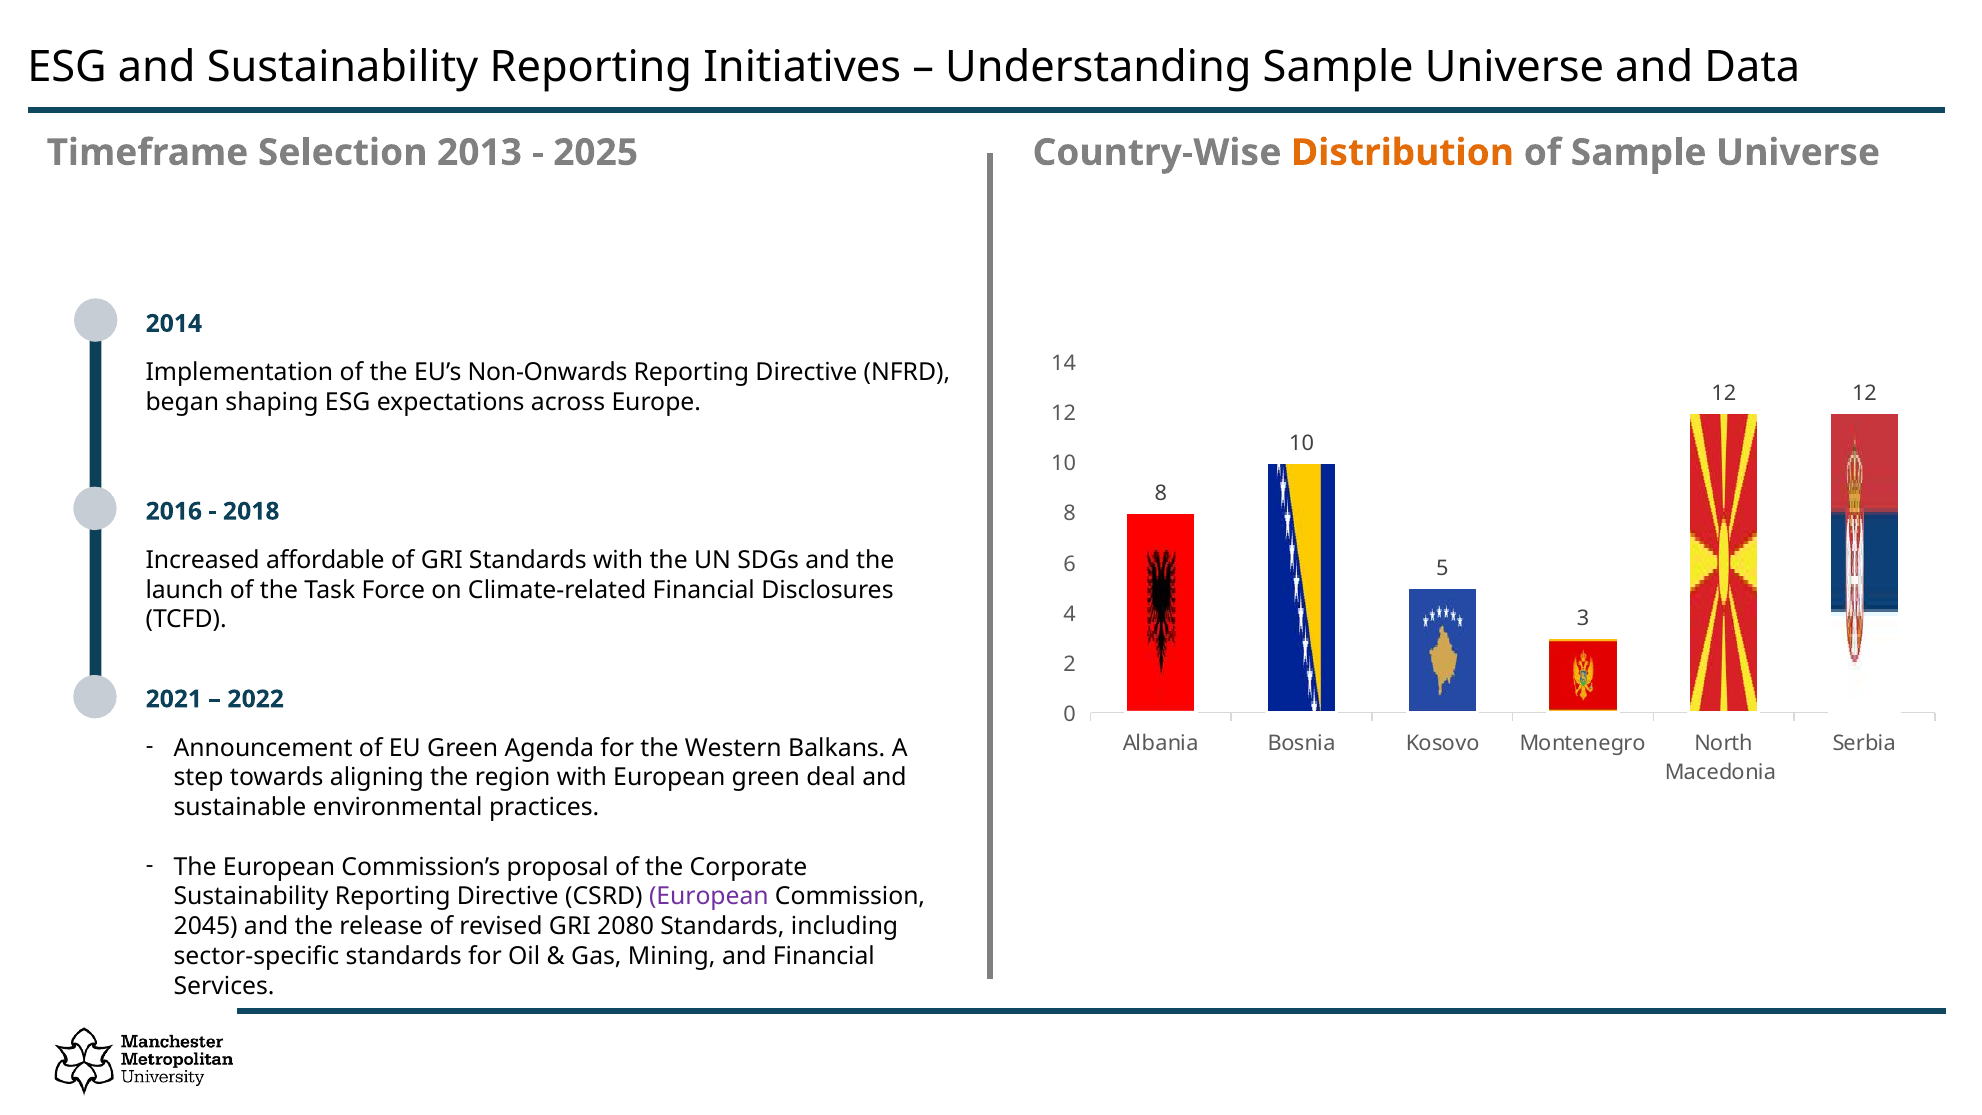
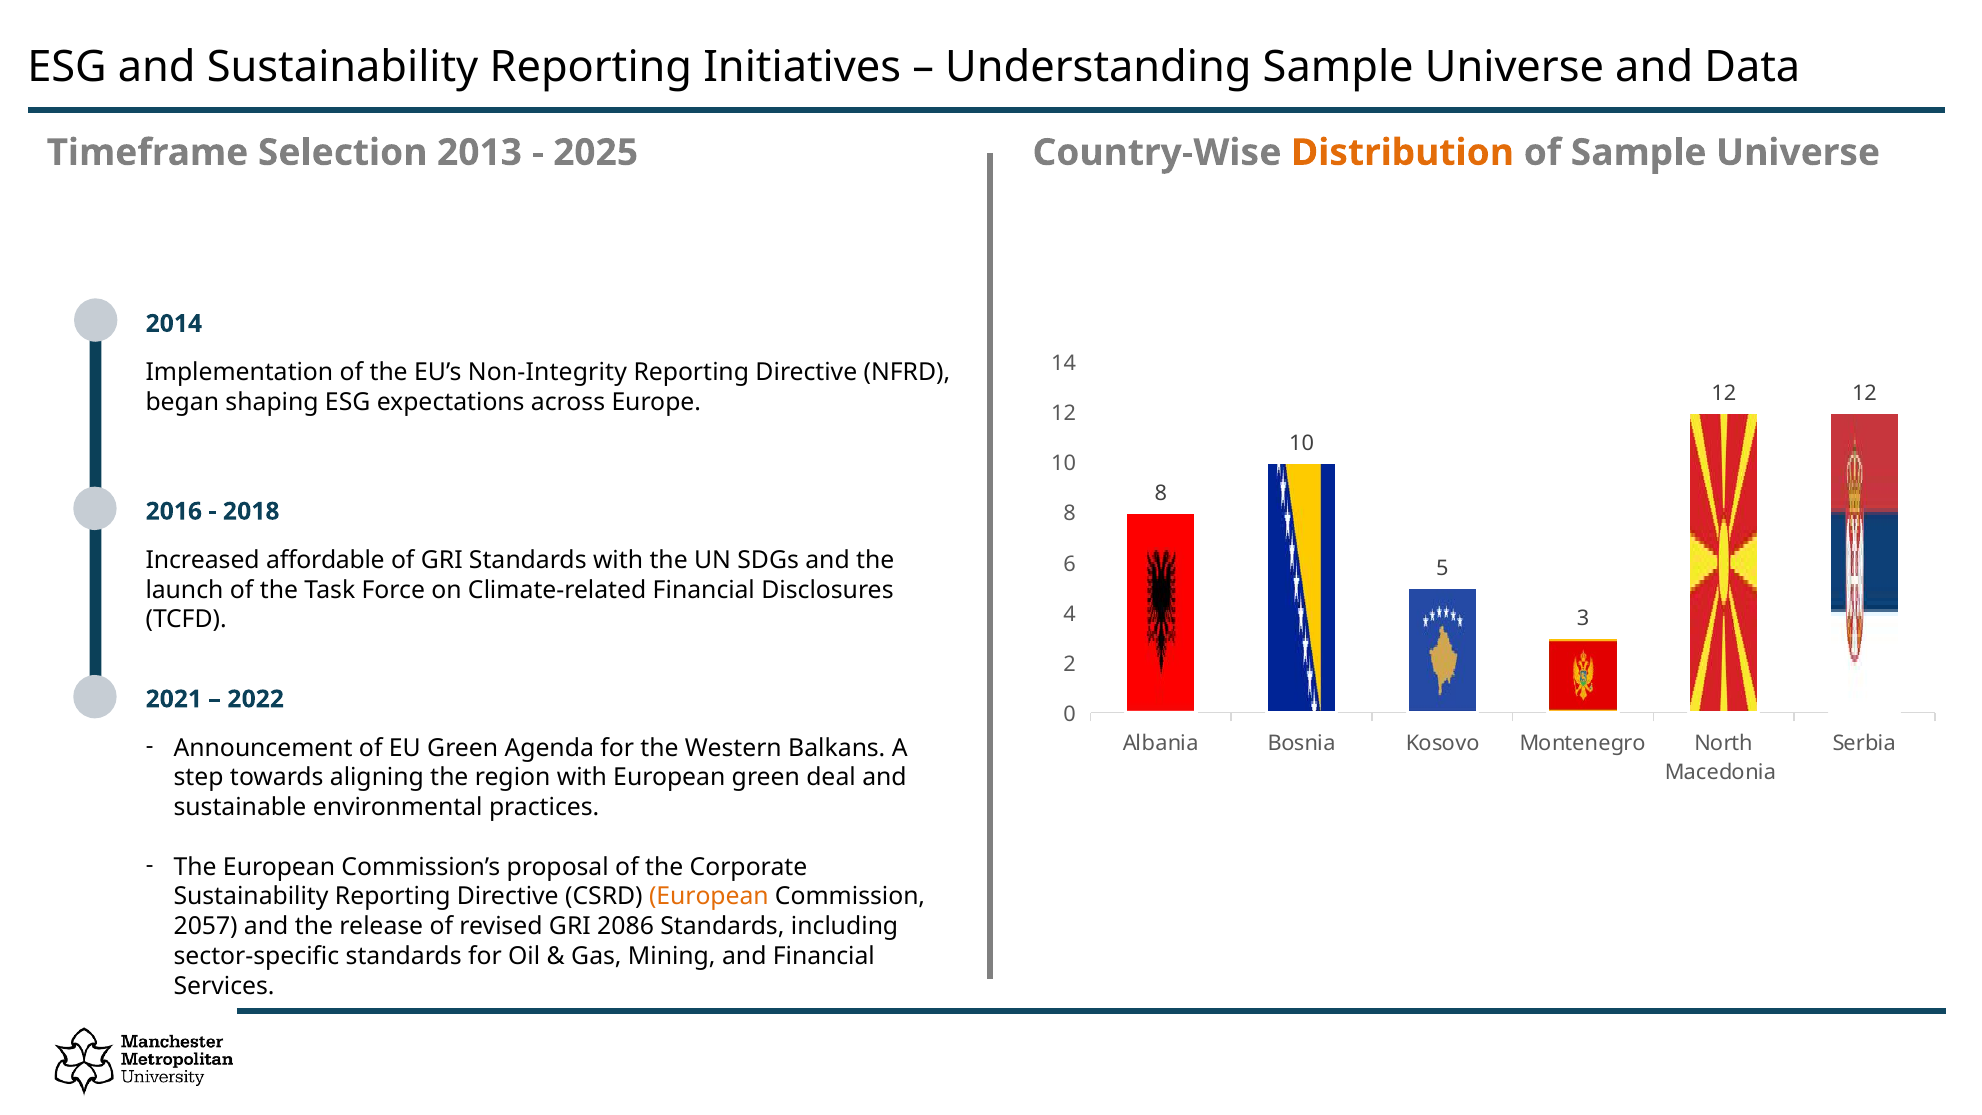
Non-Onwards: Non-Onwards -> Non-Integrity (547, 372)
European colour: purple -> orange (709, 897)
2045: 2045 -> 2057 (206, 926)
2080: 2080 -> 2086 (626, 926)
